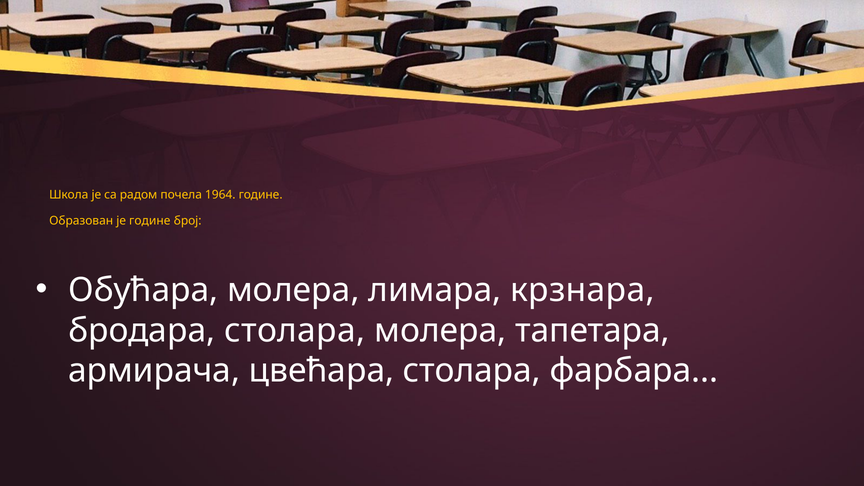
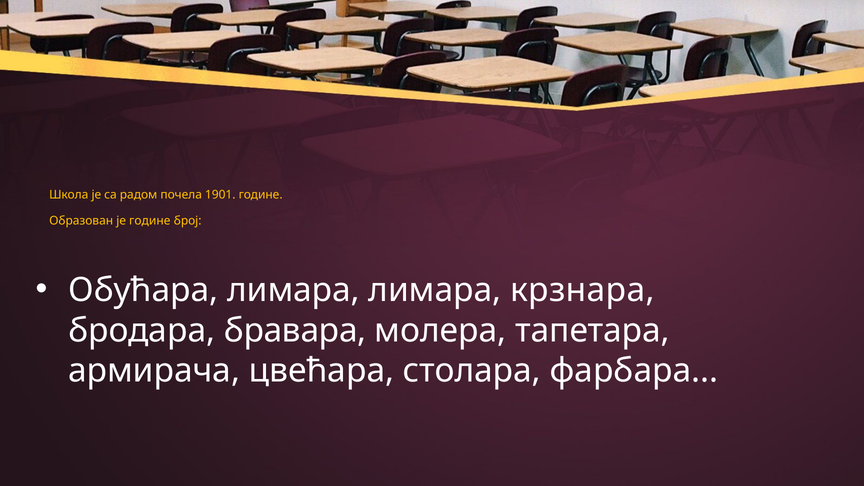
1964: 1964 -> 1901 (220, 195)
Обућара молера: молера -> лимара (293, 290)
бродара столара: столара -> бравара (295, 330)
